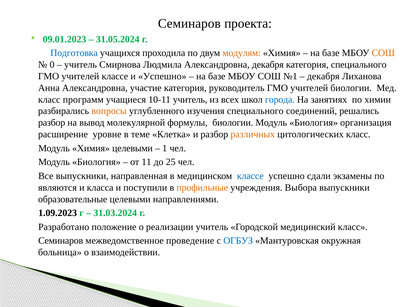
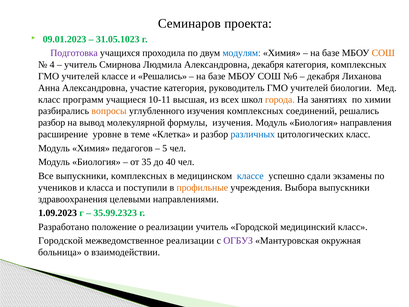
31.05.2024: 31.05.2024 -> 31.05.1023 (118, 39)
Подготовка colour: blue -> purple (74, 53)
модулям colour: orange -> blue (242, 53)
0: 0 -> 4 (52, 65)
категория специального: специального -> комплексных (359, 65)
и Успешно: Успешно -> Решались (162, 76)
№1: №1 -> №6 (290, 76)
10-11 учитель: учитель -> высшая (190, 99)
города colour: blue -> orange (280, 99)
изучения специального: специального -> комплексных (255, 111)
формулы биологии: биологии -> изучения (233, 123)
организация: организация -> направления (366, 123)
различных colour: orange -> blue (253, 134)
Химия целевыми: целевыми -> педагогов (132, 148)
1: 1 -> 5 (165, 148)
11: 11 -> 35 (146, 162)
25: 25 -> 40 (171, 162)
выпускники направленная: направленная -> комплексных (139, 176)
являются: являются -> учеников (57, 187)
образовательные: образовательные -> здравоохранения (73, 199)
31.03.2024: 31.03.2024 -> 35.99.2323 (115, 213)
Семинаров: Семинаров -> Городской (61, 241)
межведомственное проведение: проведение -> реализации (190, 241)
ОГБУЗ colour: blue -> purple (238, 241)
